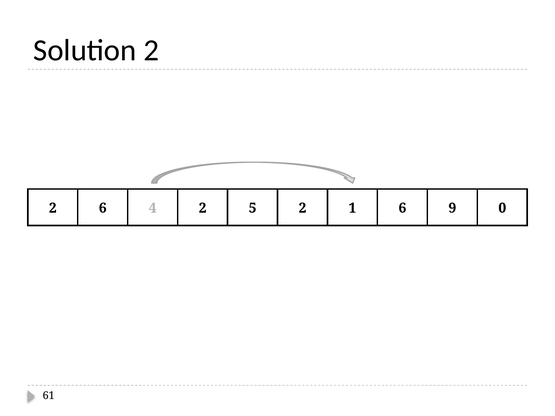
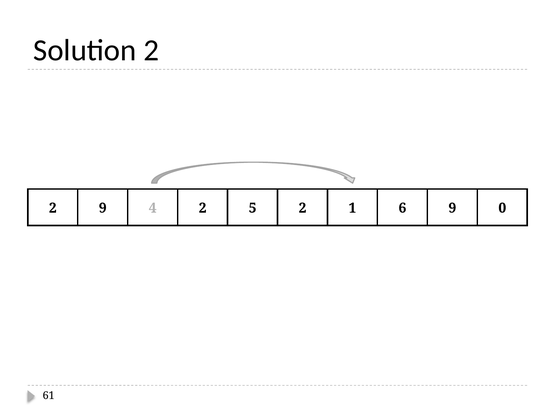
2 6: 6 -> 9 (103, 208)
